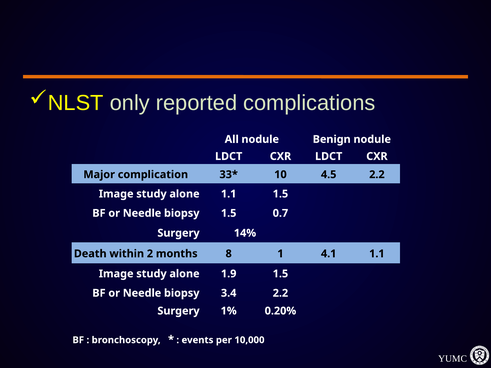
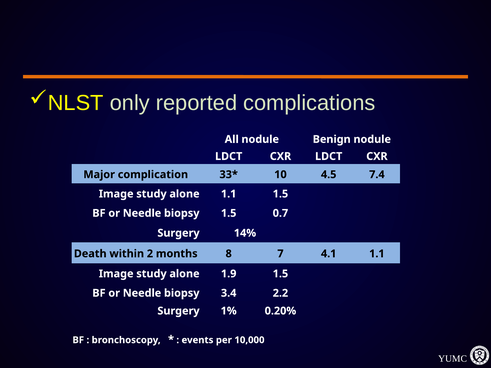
4.5 2.2: 2.2 -> 7.4 (377, 175)
1: 1 -> 7 (280, 254)
